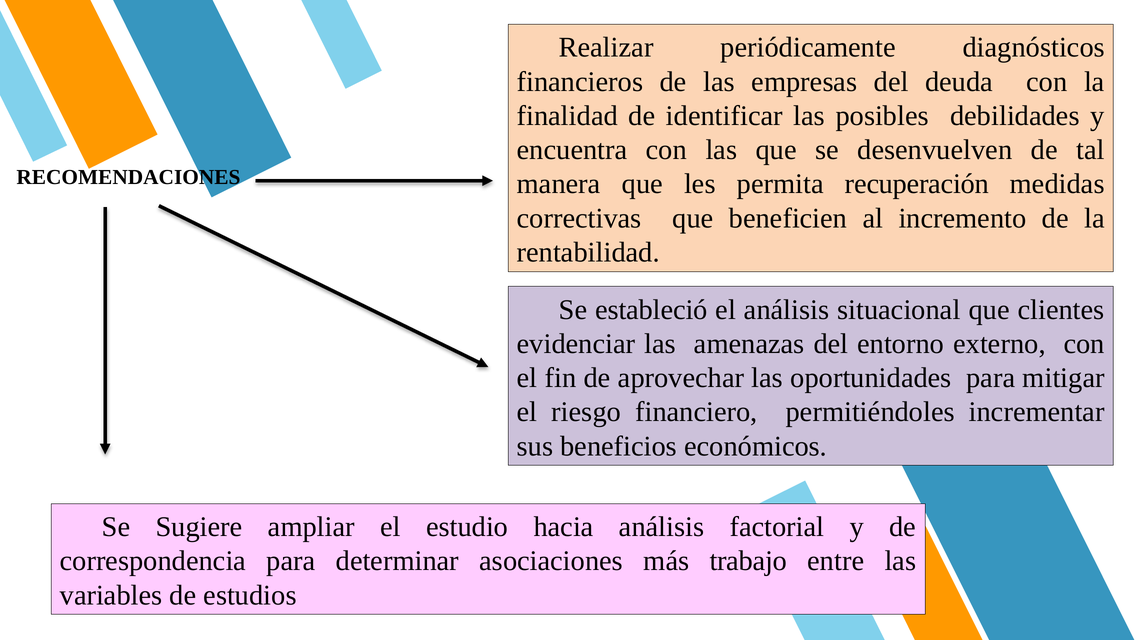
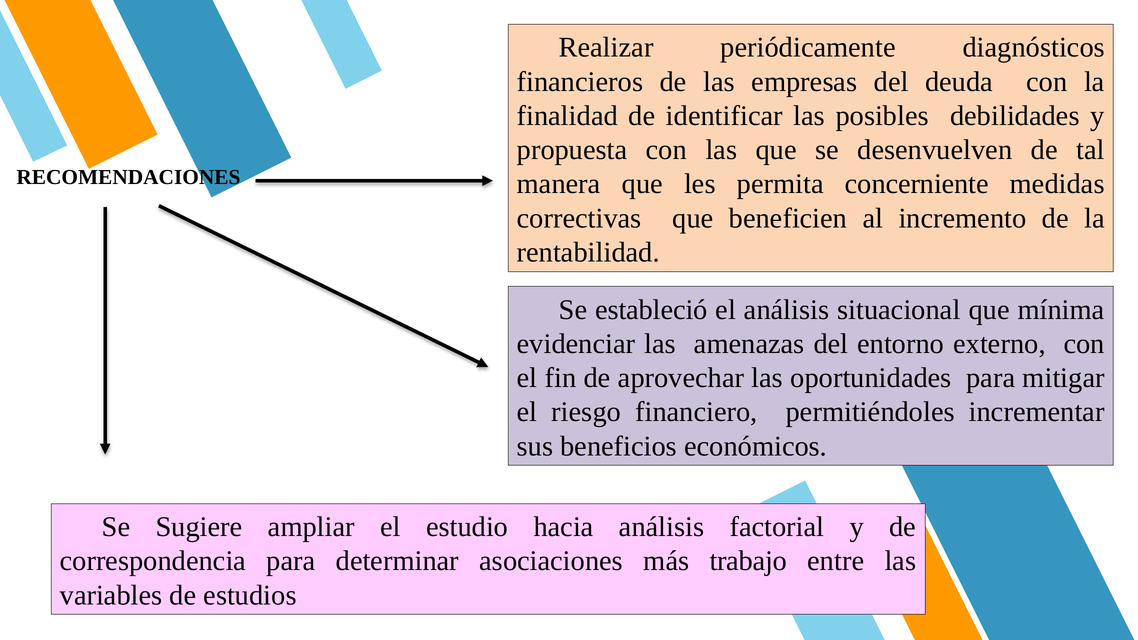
encuentra: encuentra -> propuesta (572, 150)
recuperación: recuperación -> concerniente (917, 184)
clientes: clientes -> mínima (1061, 310)
